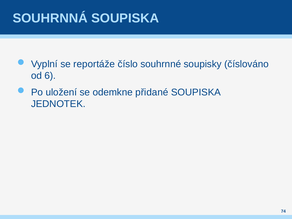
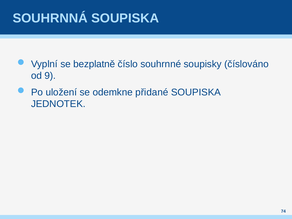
reportáže: reportáže -> bezplatně (94, 64)
6: 6 -> 9 (50, 76)
